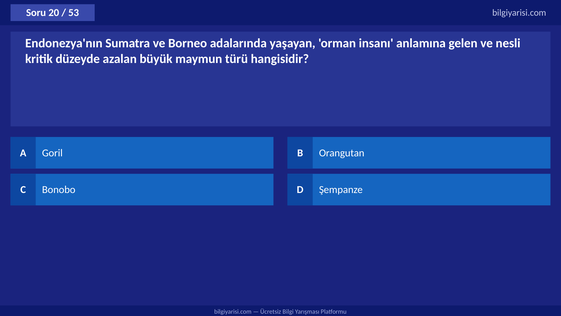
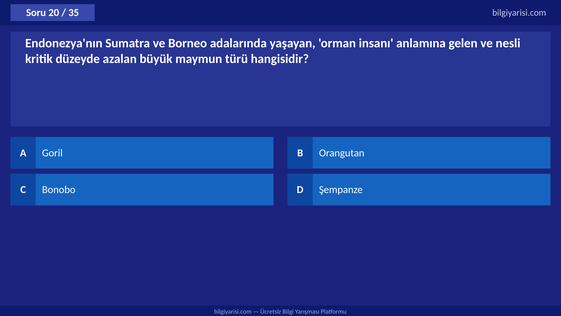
53: 53 -> 35 (74, 13)
